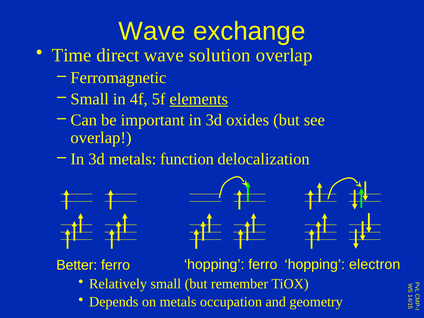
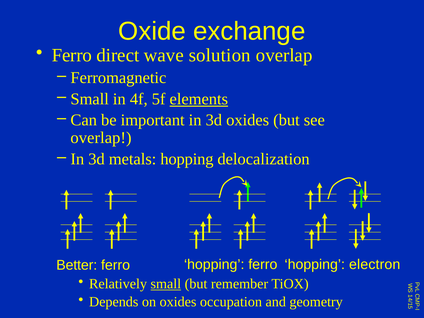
Wave: Wave -> Oxide (152, 31)
Time: Time -> Ferro (72, 55)
metals function: function -> hopping (187, 159)
small underline: none -> present (166, 284)
on metals: metals -> oxides (178, 302)
